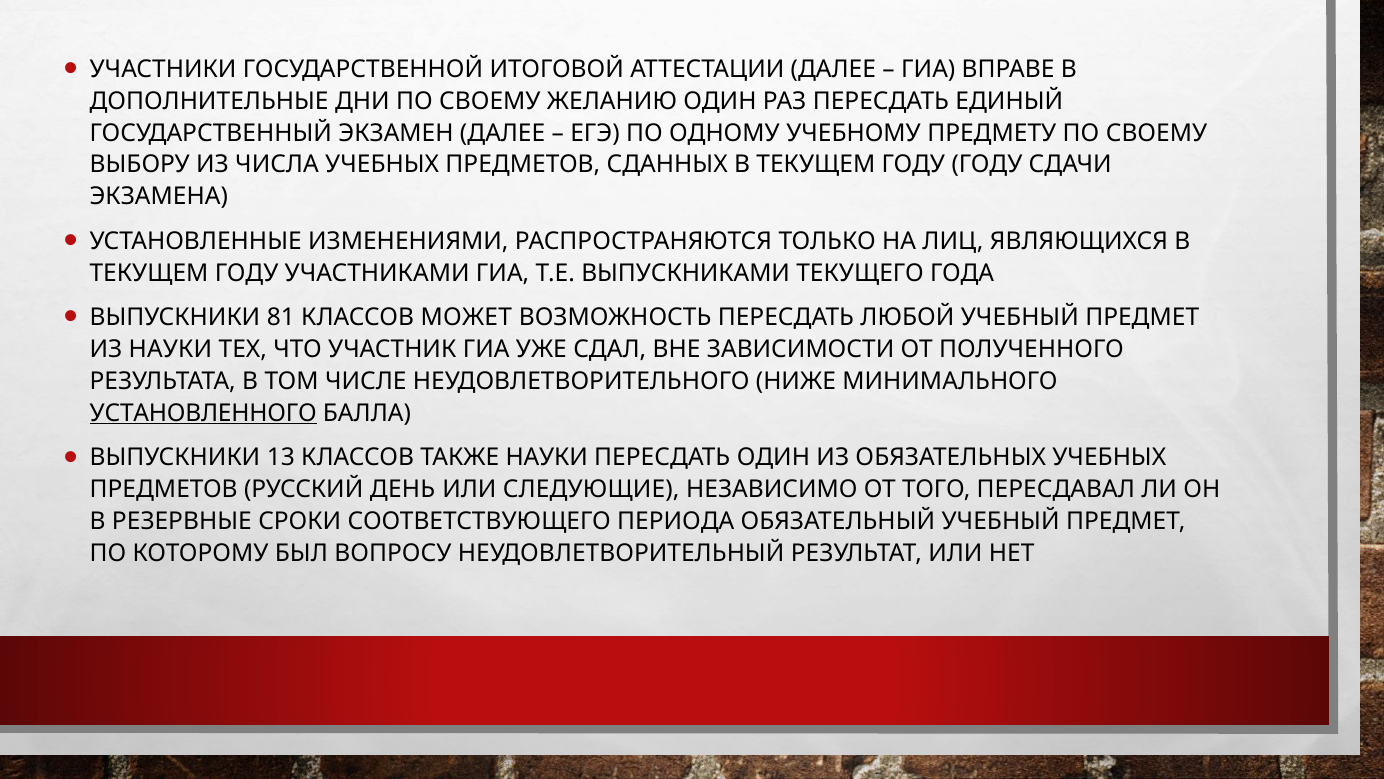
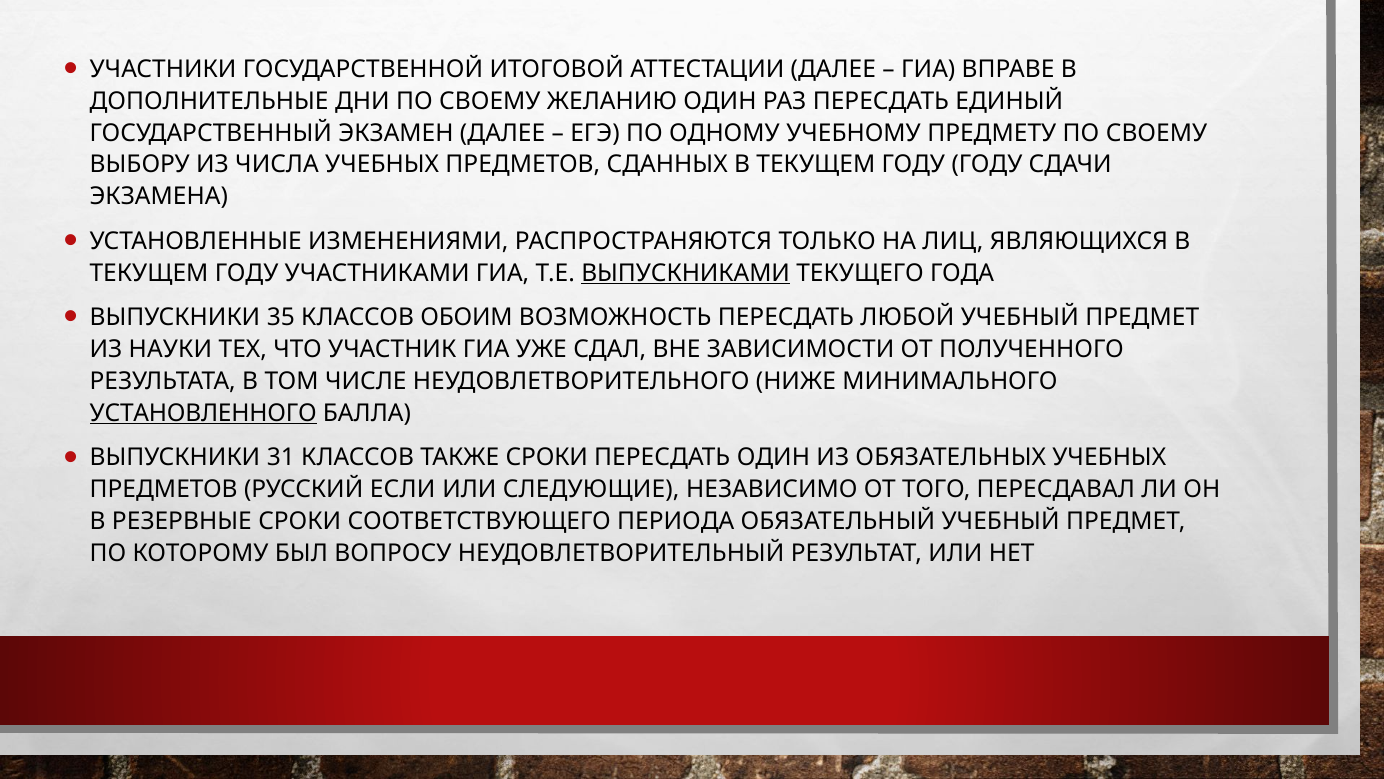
ВЫПУСКНИКАМИ underline: none -> present (686, 273)
81: 81 -> 35 (281, 318)
МОЖЕТ: МОЖЕТ -> ОБОИМ (467, 318)
13: 13 -> 31 (281, 457)
ТАКЖЕ НАУКИ: НАУКИ -> СРОКИ (547, 457)
ДЕНЬ: ДЕНЬ -> ЕСЛИ (403, 489)
